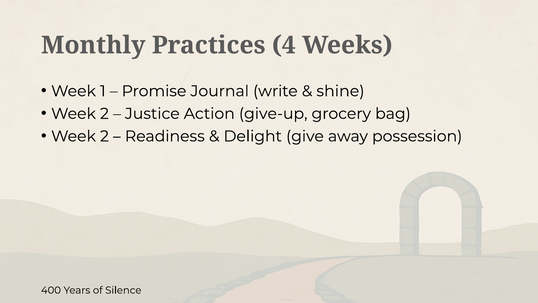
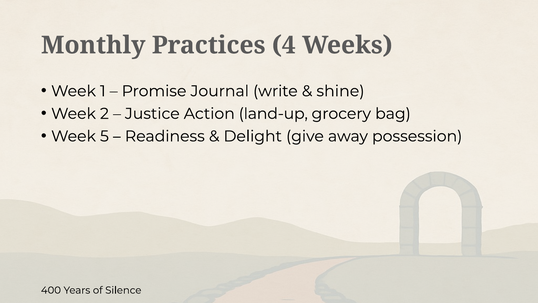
give-up: give-up -> land-up (273, 114)
2: 2 -> 5 (104, 136)
